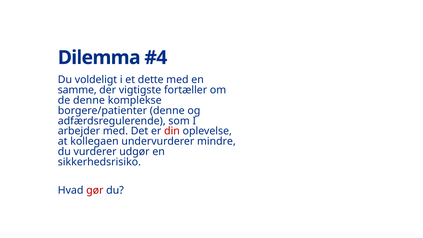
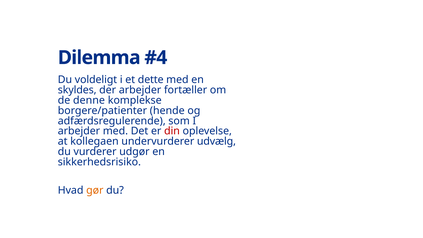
samme: samme -> skyldes (77, 90)
der vigtigste: vigtigste -> arbejder (140, 90)
borgere/patienter denne: denne -> hende (167, 111)
mindre: mindre -> udvælg (216, 141)
gør colour: red -> orange (95, 190)
